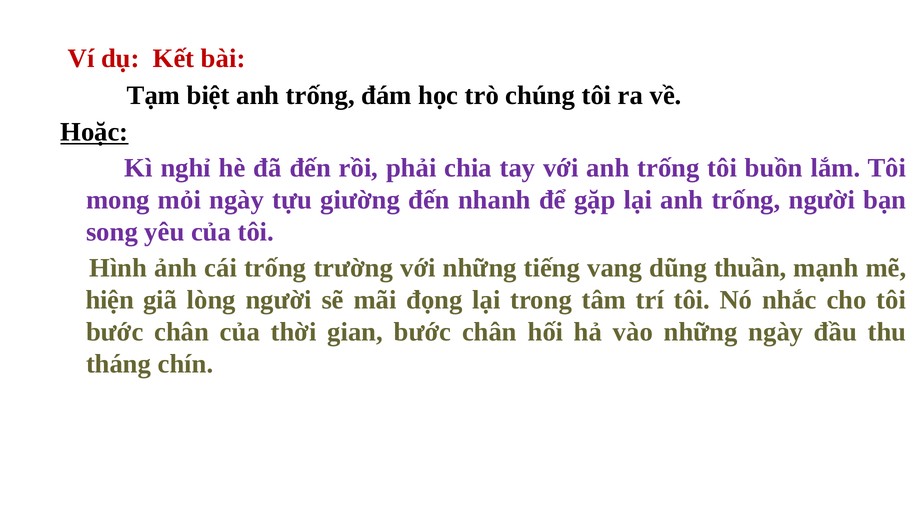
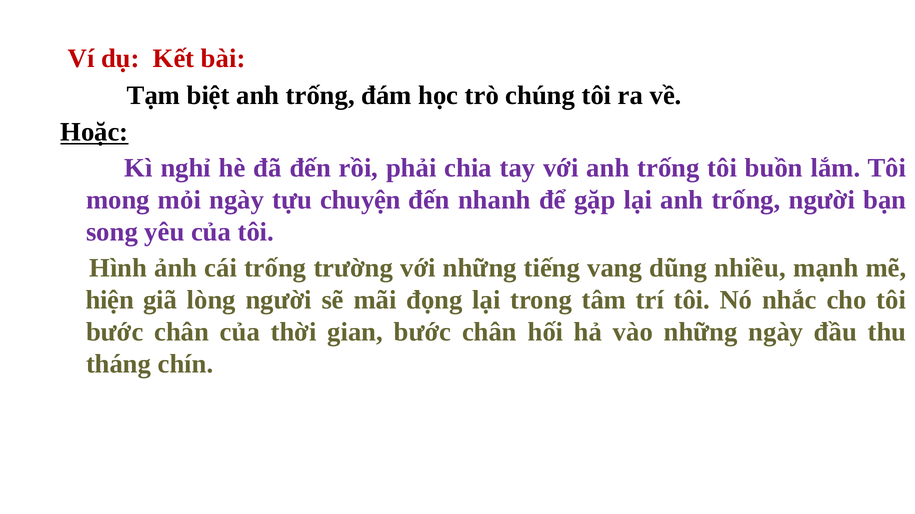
giường: giường -> chuyện (360, 200)
thuần: thuần -> nhiều (750, 269)
